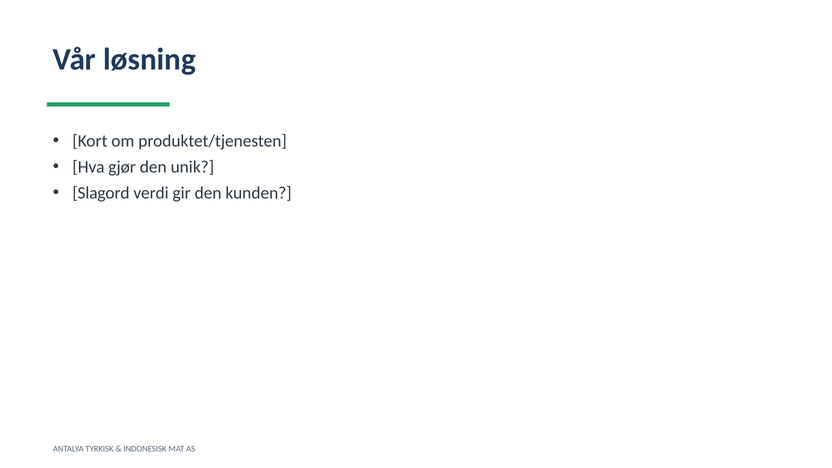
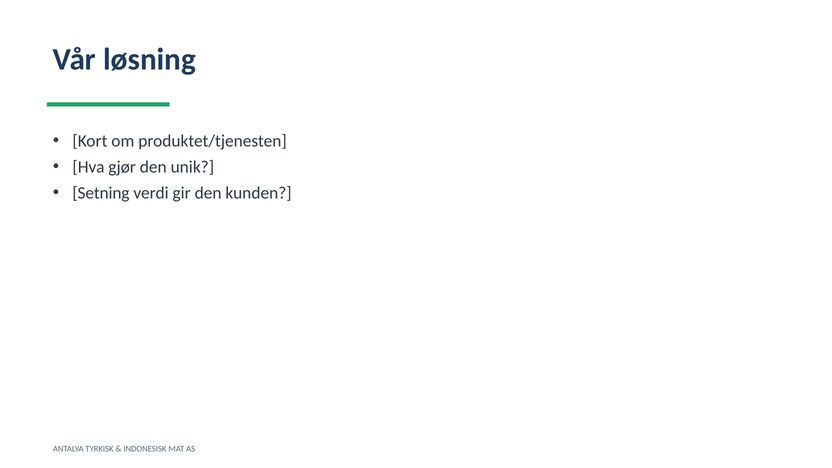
Slagord: Slagord -> Setning (101, 193)
